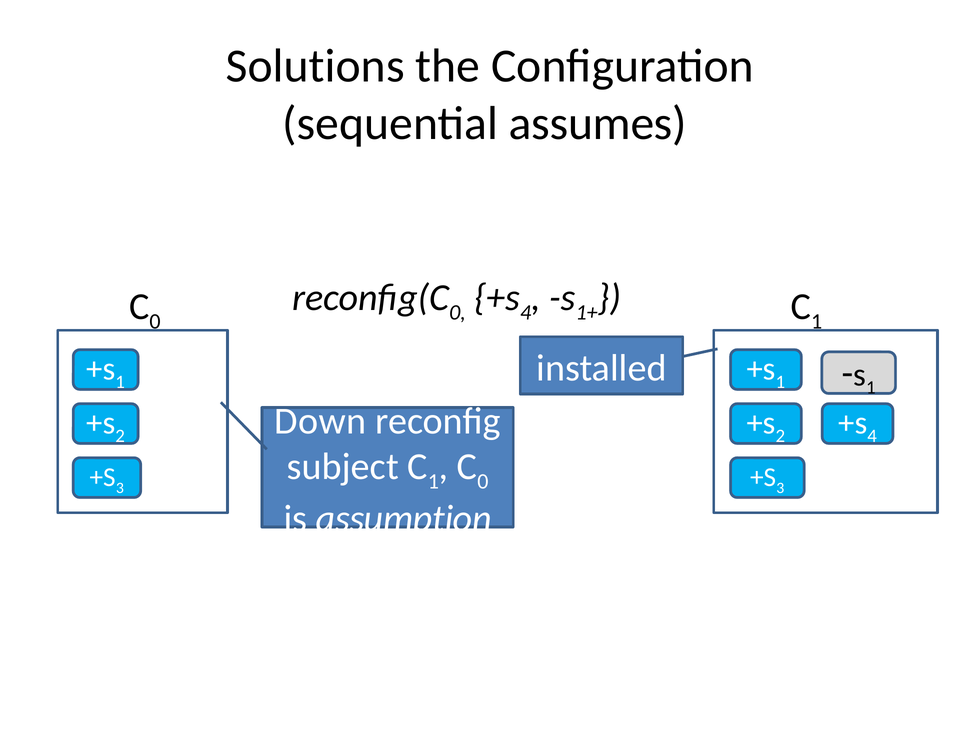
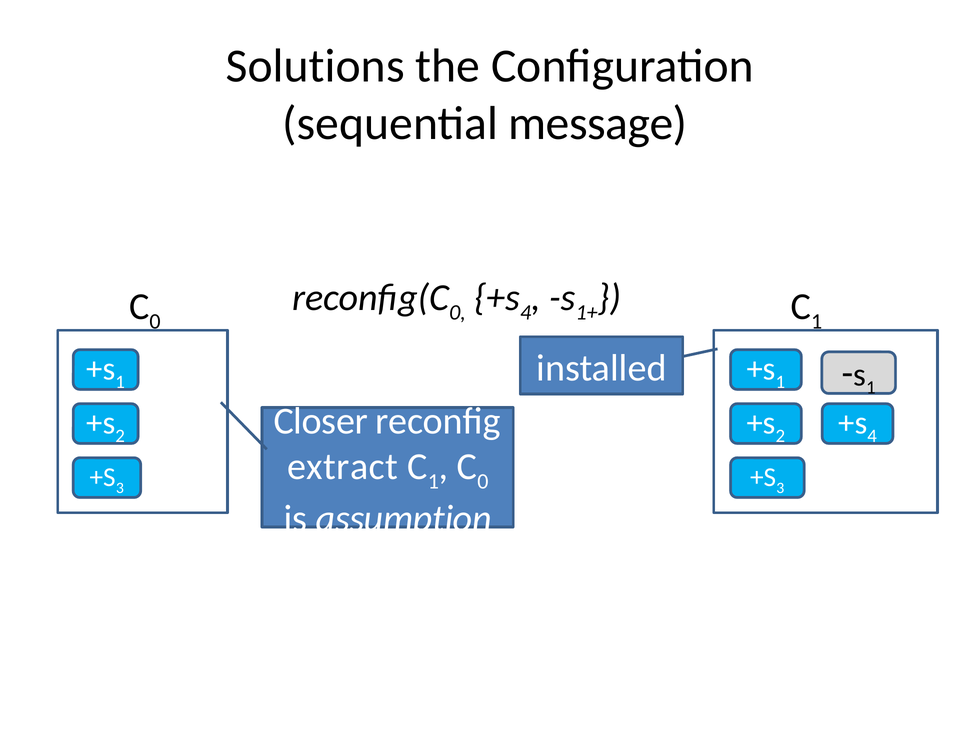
assumes: assumes -> message (598, 123)
Down: Down -> Closer (321, 421)
subject: subject -> extract (343, 467)
